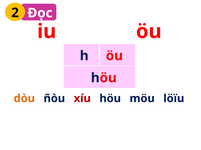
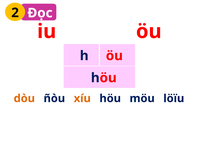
xíu colour: red -> orange (82, 99)
